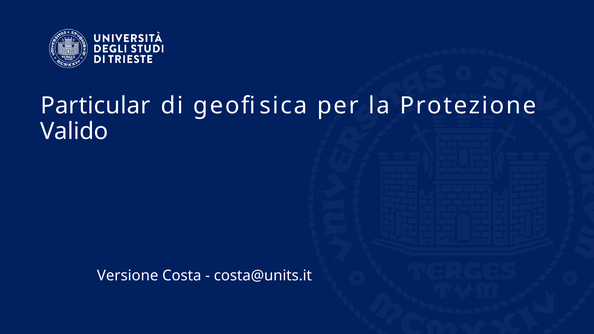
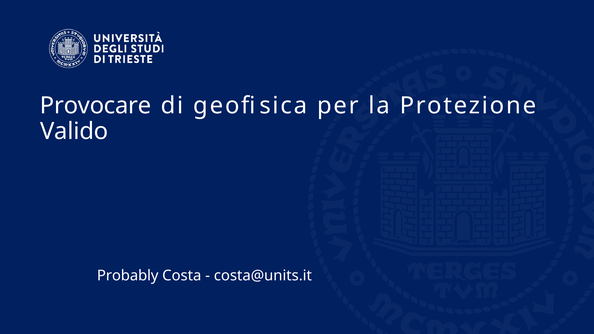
Particular: Particular -> Provocare (96, 106)
Versione: Versione -> Probably (128, 276)
